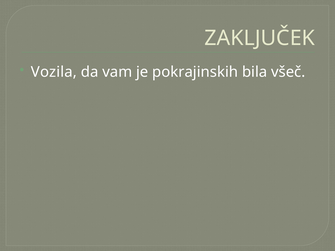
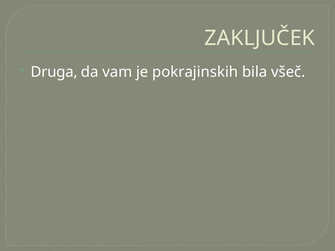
Vozila: Vozila -> Druga (54, 72)
